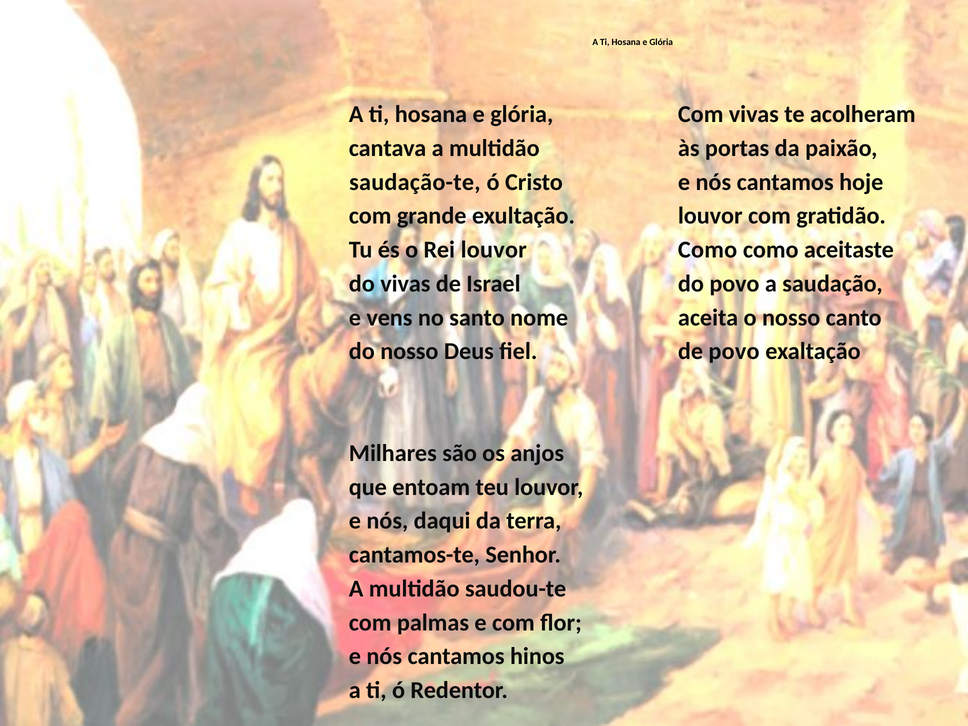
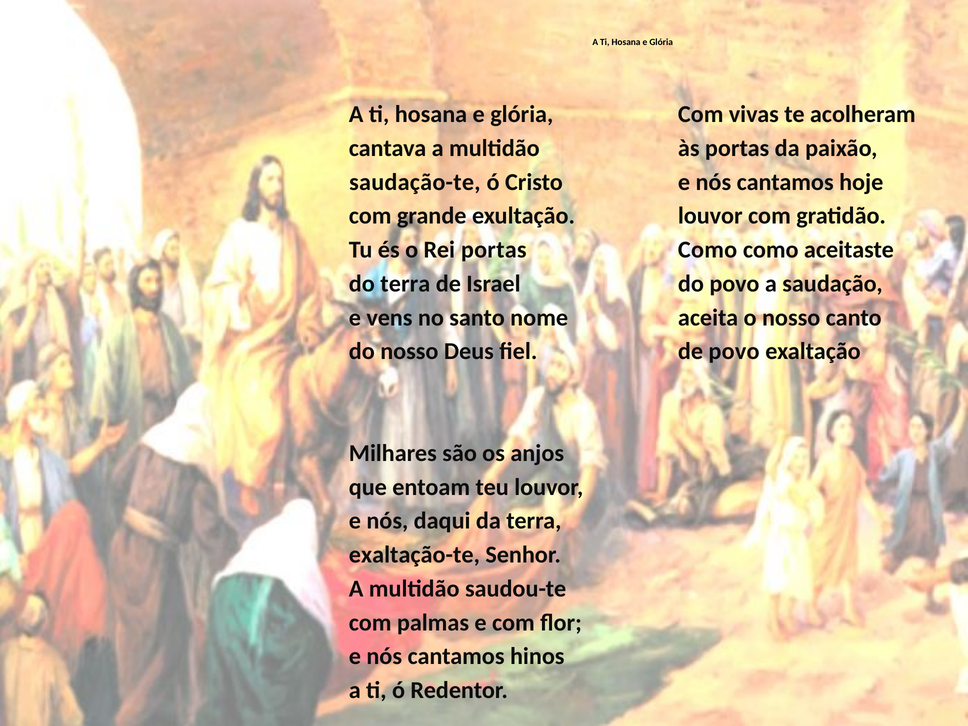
Rei louvor: louvor -> portas (494, 250)
do vivas: vivas -> terra (405, 284)
cantamos-te: cantamos-te -> exaltação-te (414, 555)
